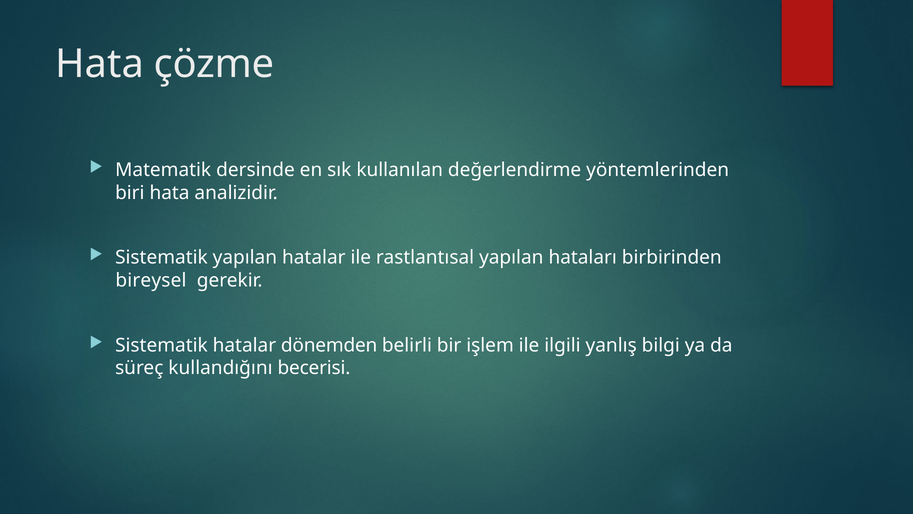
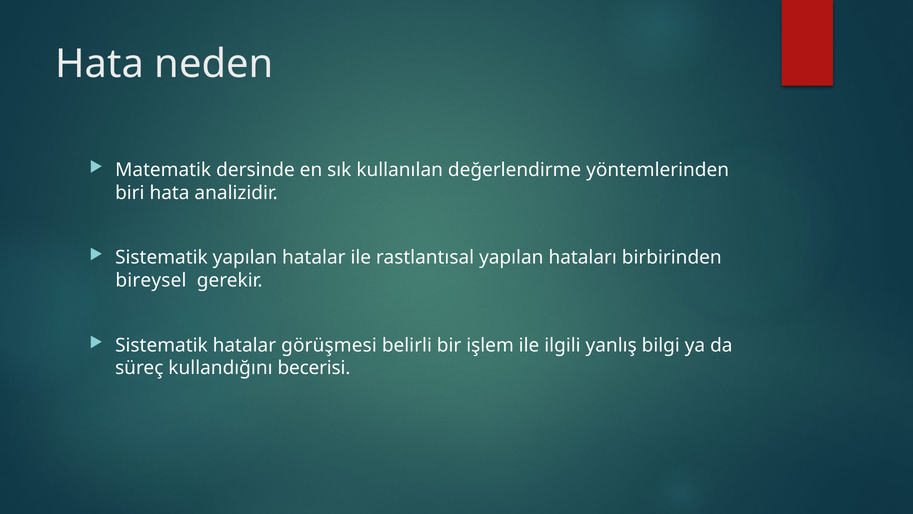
çözme: çözme -> neden (214, 64)
dönemden: dönemden -> görüşmesi (329, 345)
